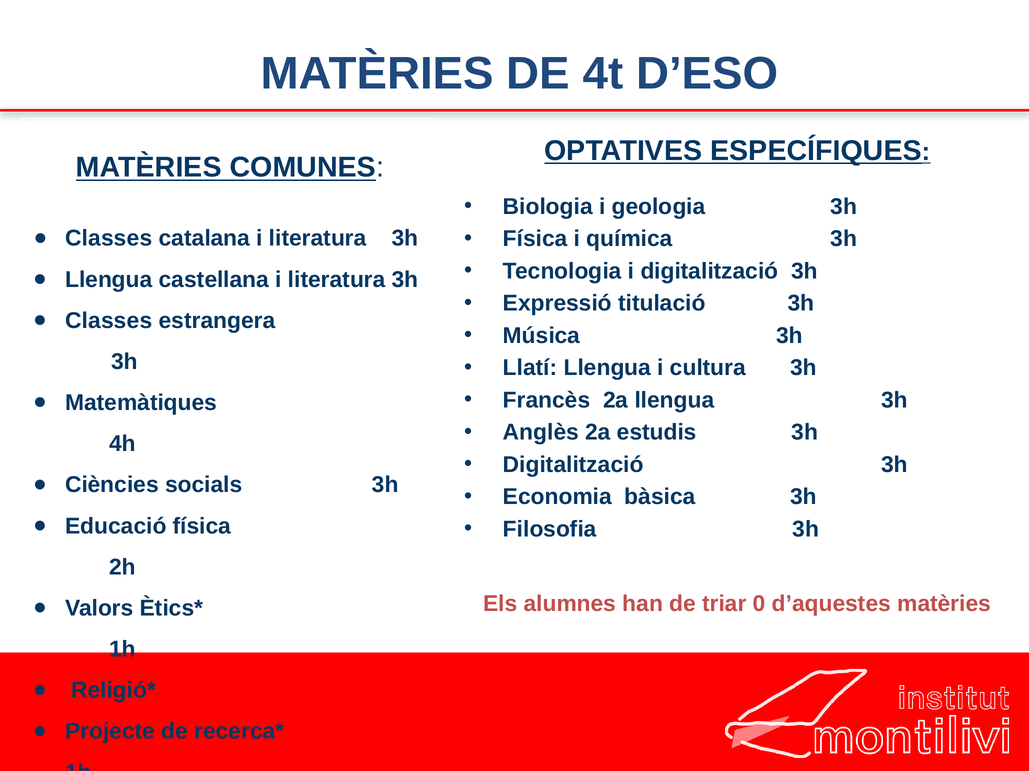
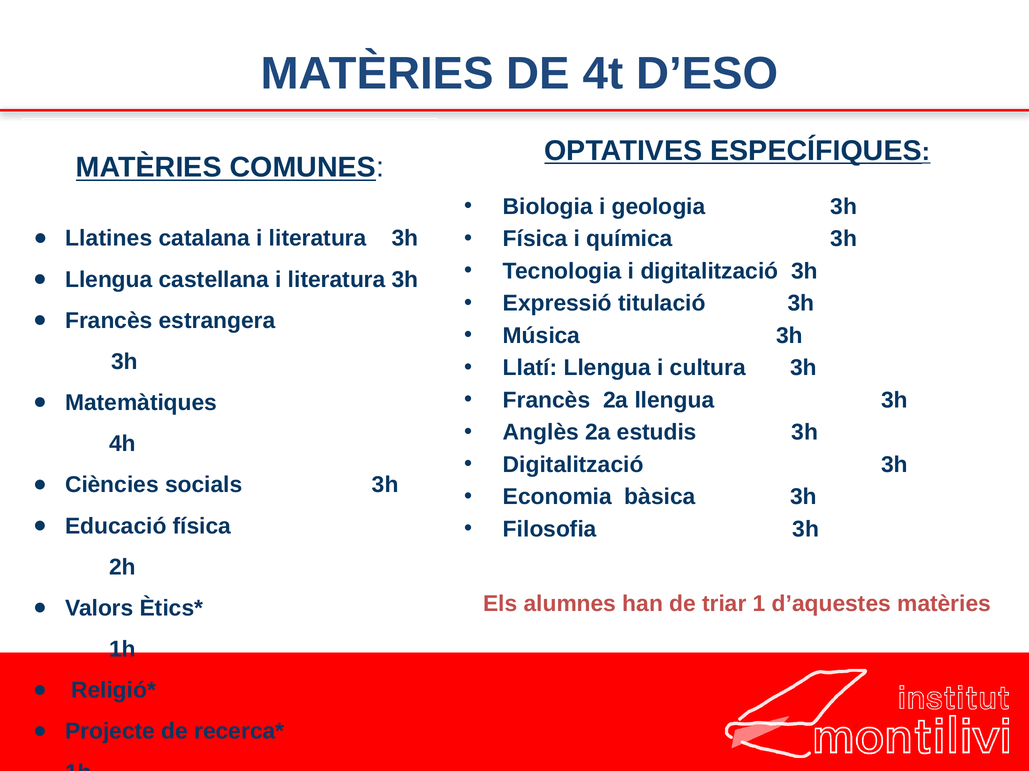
Classes: Classes -> Llatines (109, 239)
Classes: Classes -> Francès (109, 321)
0: 0 -> 1 (759, 604)
